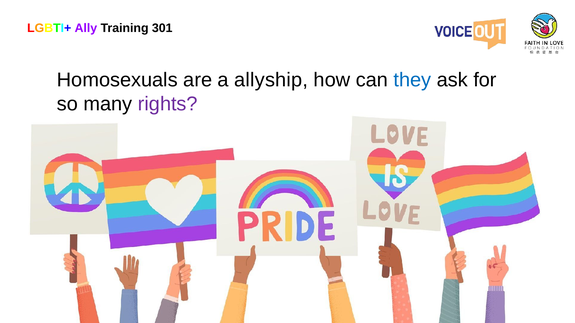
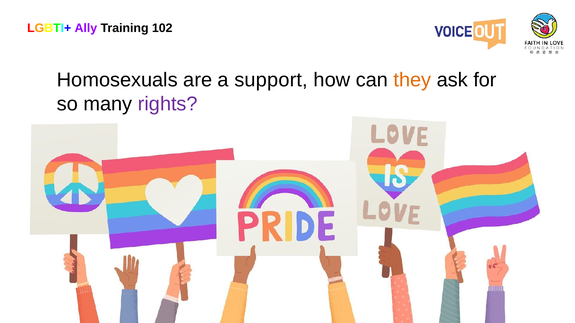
301: 301 -> 102 (162, 28)
allyship: allyship -> support (271, 80)
they colour: blue -> orange (412, 80)
